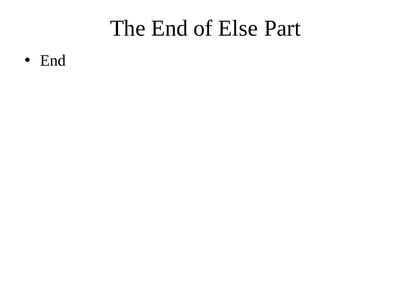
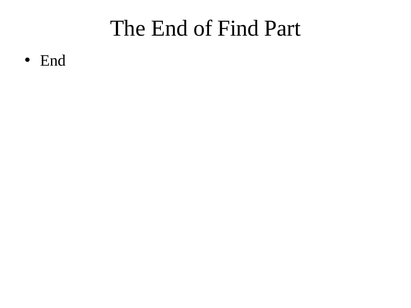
Else: Else -> Find (238, 28)
